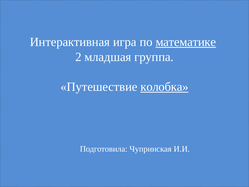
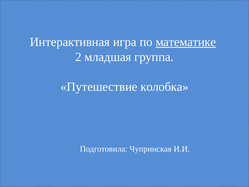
колобка underline: present -> none (164, 87)
